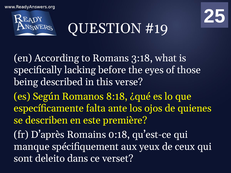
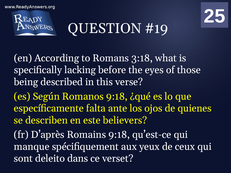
Romanos 8:18: 8:18 -> 9:18 (117, 97)
première: première -> believers (125, 120)
Romains 0:18: 0:18 -> 9:18 (119, 135)
